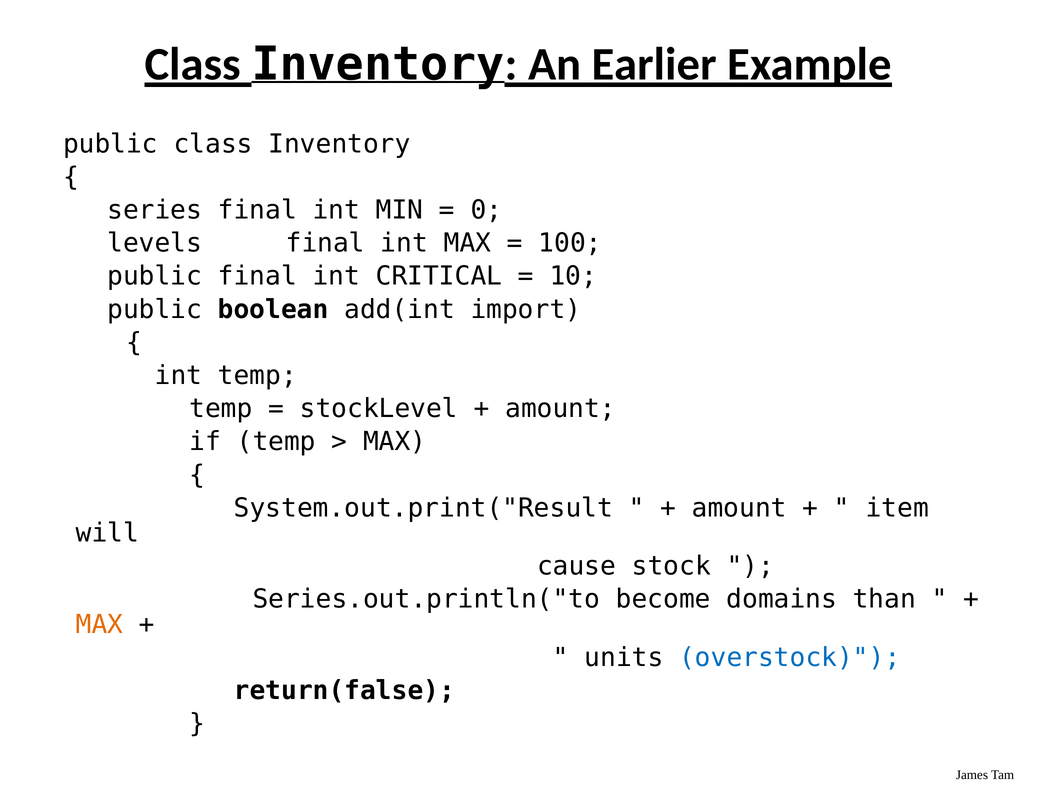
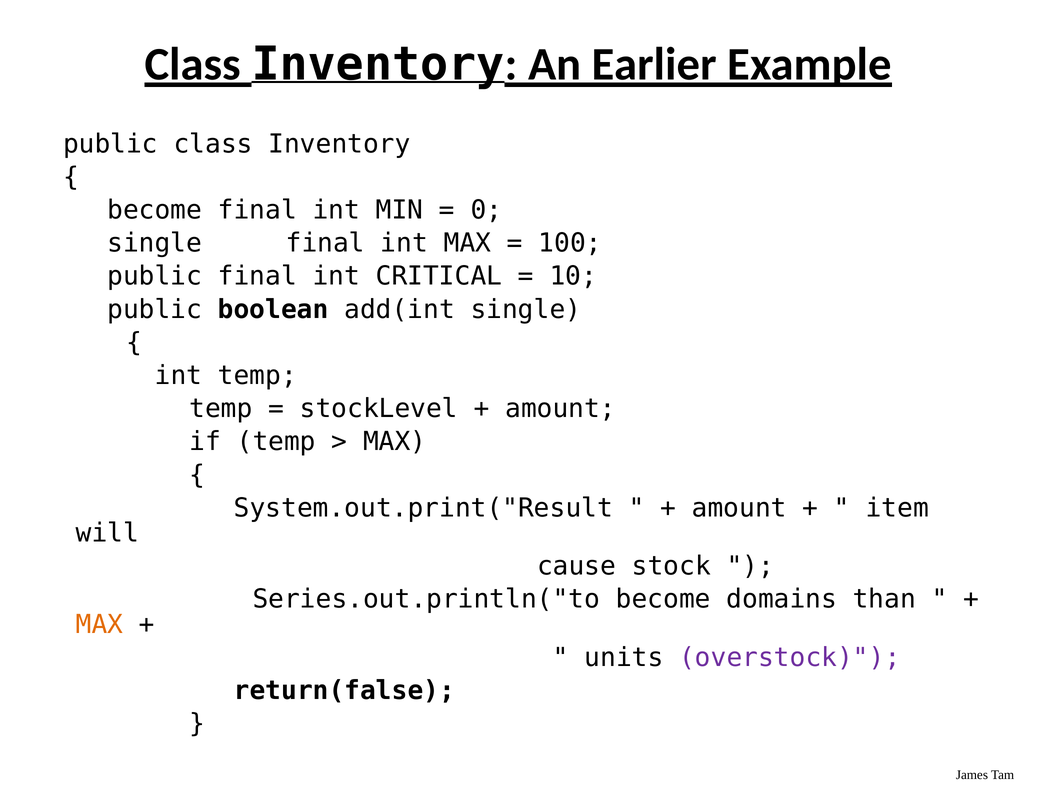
series: series -> become (155, 210)
levels: levels -> single (155, 243)
add(int import: import -> single (526, 310)
overstock colour: blue -> purple (790, 658)
